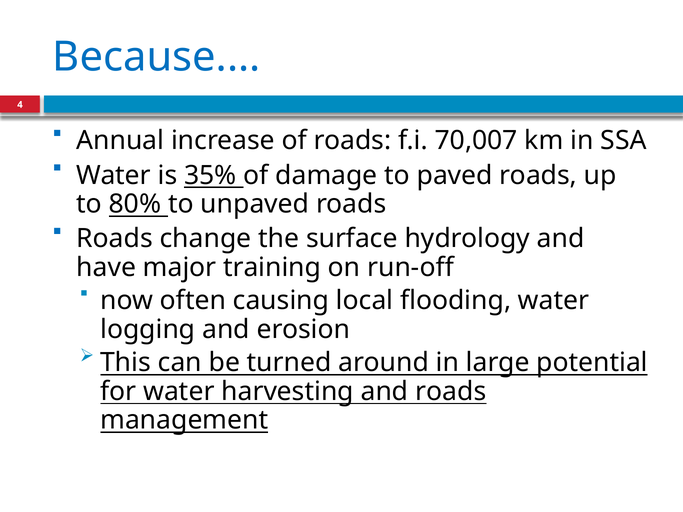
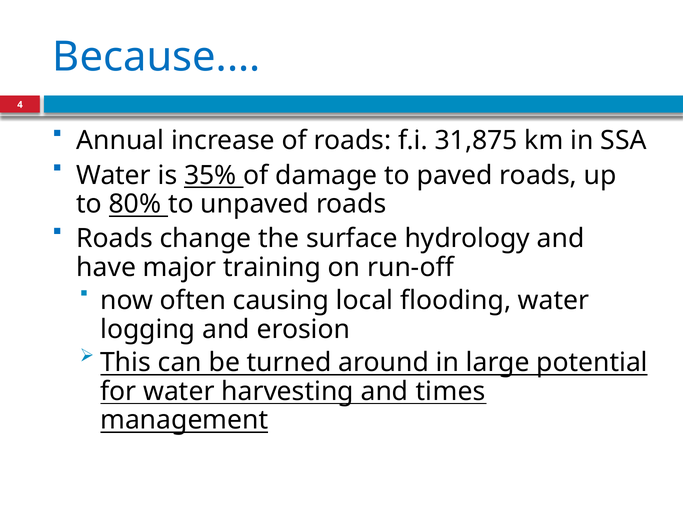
70,007: 70,007 -> 31,875 (476, 141)
and roads: roads -> times (451, 392)
